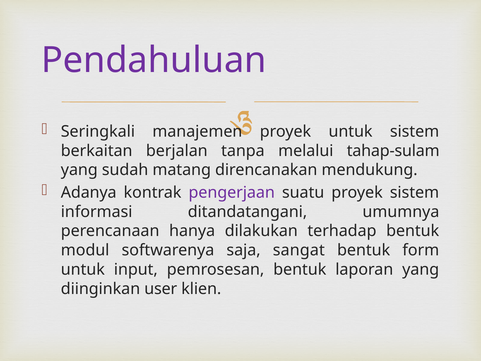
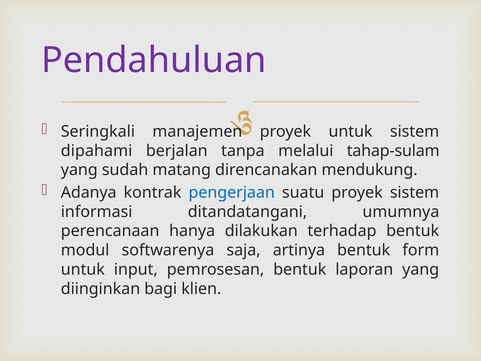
berkaitan: berkaitan -> dipahami (97, 151)
pengerjaan colour: purple -> blue (232, 192)
sangat: sangat -> artinya (299, 250)
user: user -> bagi (161, 289)
